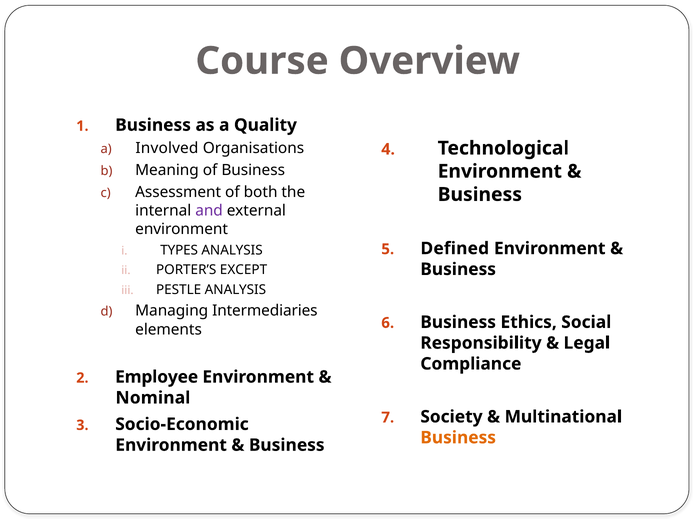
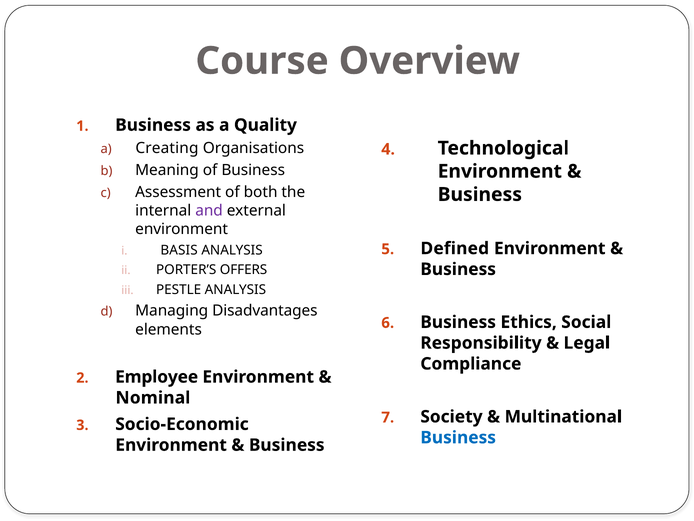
Involved: Involved -> Creating (167, 148)
TYPES: TYPES -> BASIS (179, 250)
EXCEPT: EXCEPT -> OFFERS (244, 270)
Intermediaries: Intermediaries -> Disadvantages (265, 311)
Business colour: orange -> blue (458, 437)
